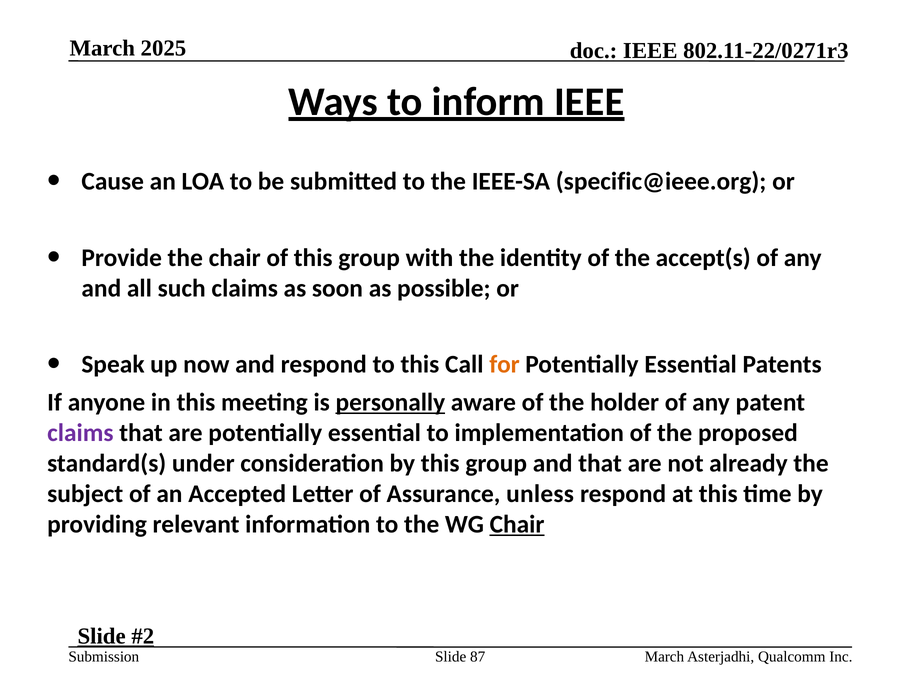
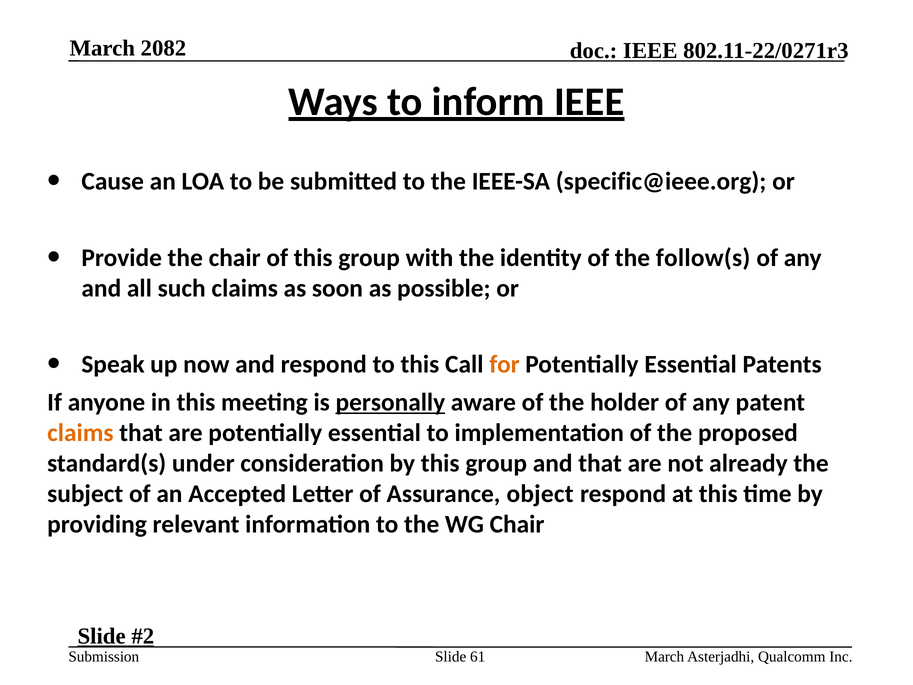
2025: 2025 -> 2082 (163, 48)
accept(s: accept(s -> follow(s (703, 258)
claims colour: purple -> orange (80, 433)
unless: unless -> object (540, 494)
Chair underline: present -> none (517, 524)
87: 87 -> 61 (478, 657)
